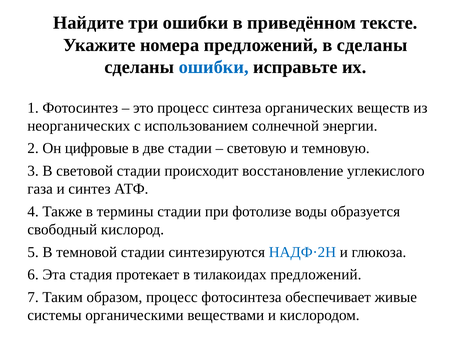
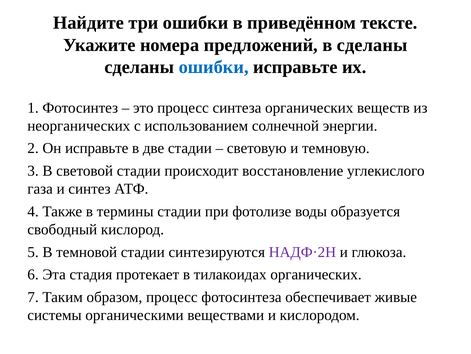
Он цифровые: цифровые -> исправьте (97, 148)
НАДФ·2Н colour: blue -> purple (302, 252)
тилакоидах предложений: предложений -> органических (316, 274)
